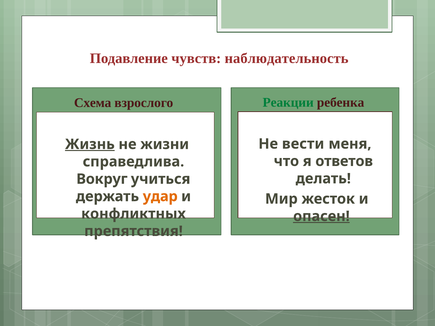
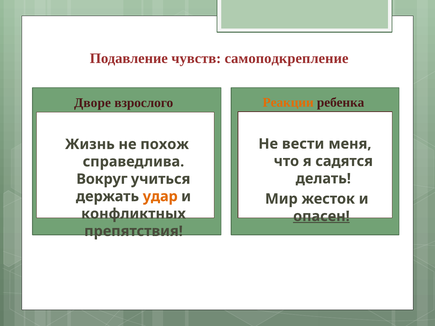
наблюдательность: наблюдательность -> самоподкрепление (287, 58)
Реакции colour: green -> orange (288, 103)
Схема: Схема -> Дворе (93, 103)
Жизнь underline: present -> none (90, 144)
жизни: жизни -> похож (165, 144)
ответов: ответов -> садятся (344, 161)
